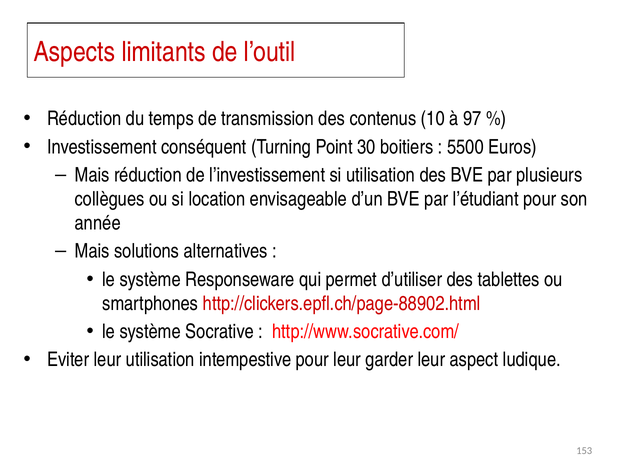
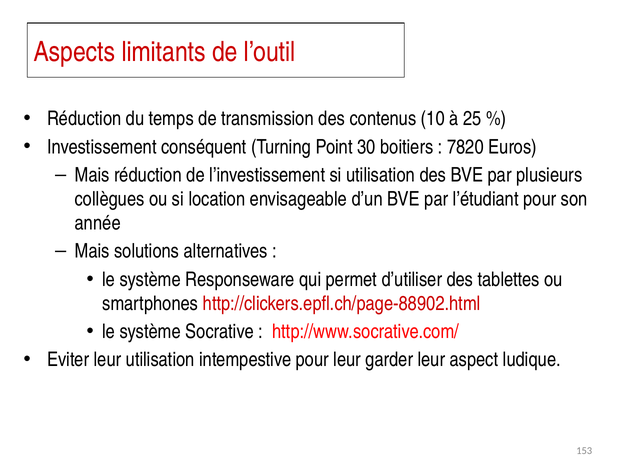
97: 97 -> 25 (472, 119)
5500: 5500 -> 7820 (465, 147)
